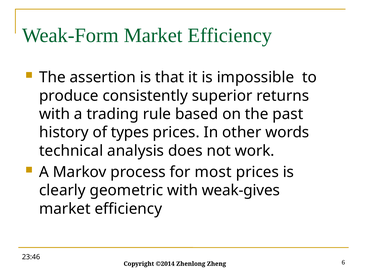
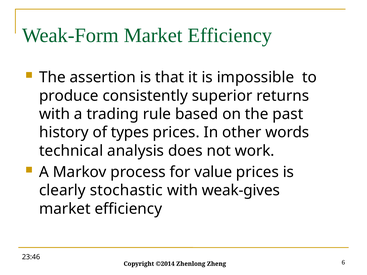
most: most -> value (213, 172)
geometric: geometric -> stochastic (126, 191)
